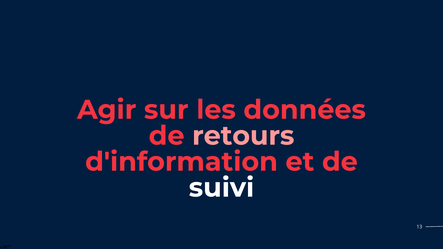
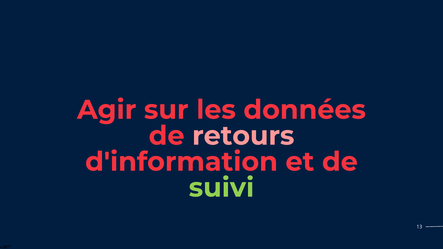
suivi colour: white -> light green (221, 188)
